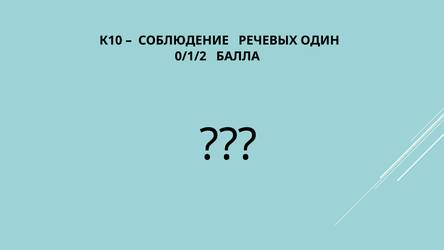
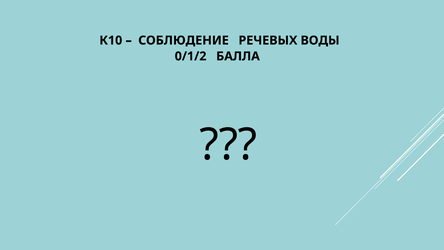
ОДИН: ОДИН -> ВОДЫ (320, 40)
